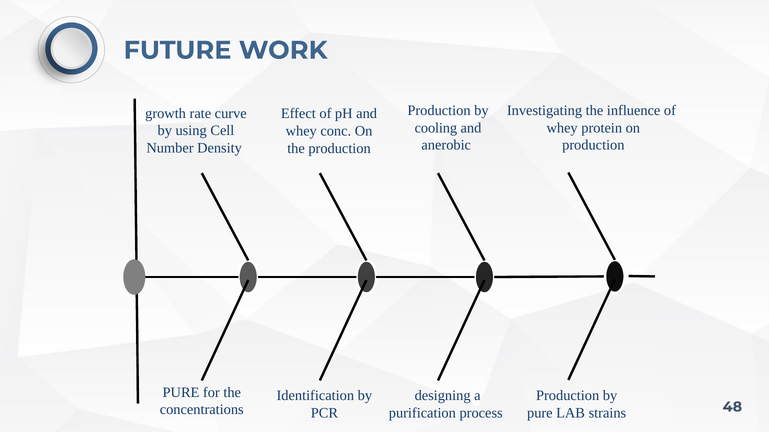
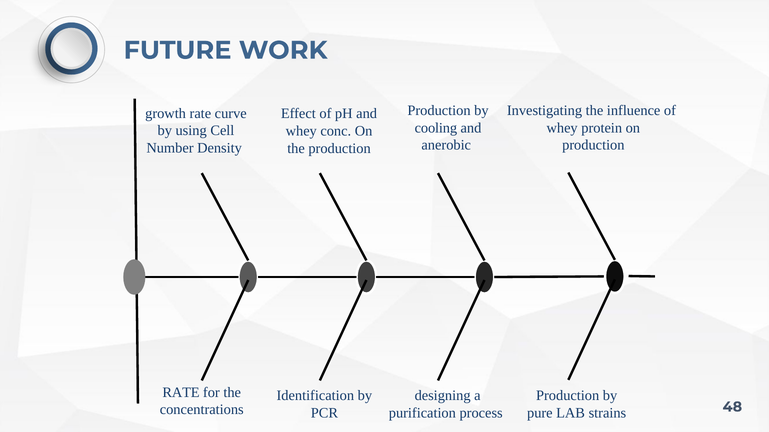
PURE: PURE -> RATE (181, 393)
